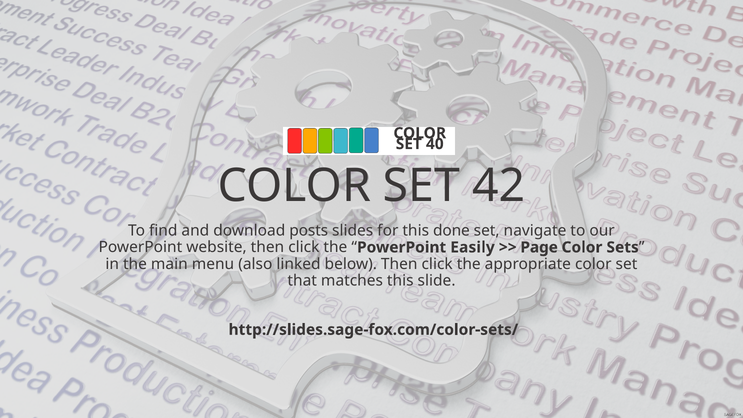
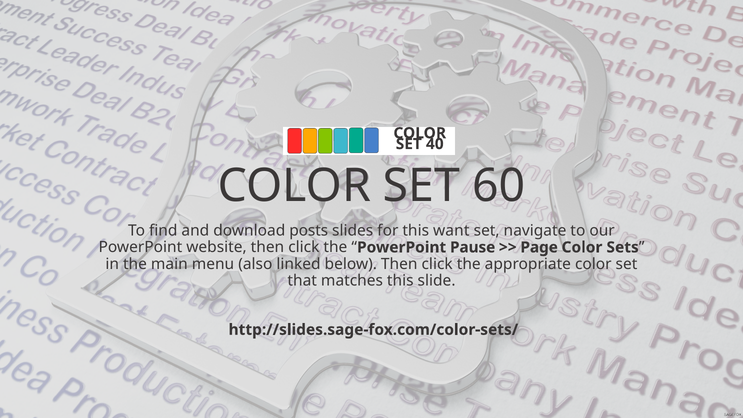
42: 42 -> 60 (499, 186)
done: done -> want (451, 231)
Easily: Easily -> Pause (473, 247)
